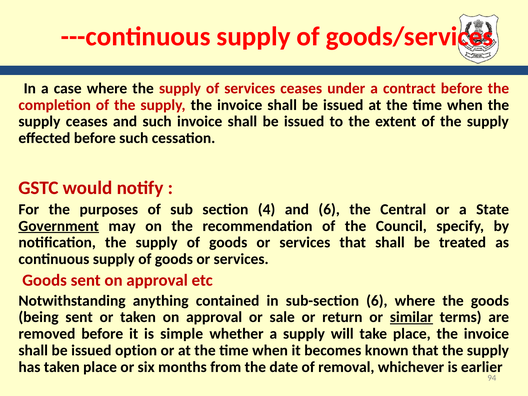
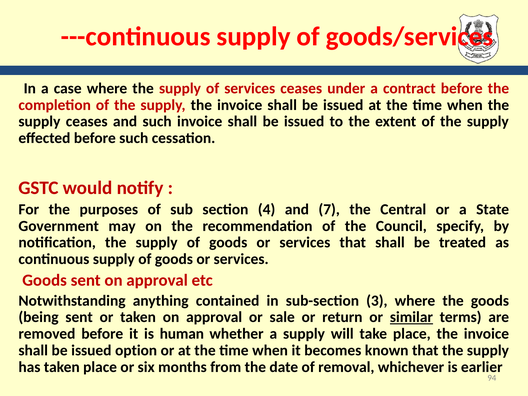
and 6: 6 -> 7 (329, 209)
Government underline: present -> none (59, 226)
sub-section 6: 6 -> 3 (377, 301)
simple: simple -> human (182, 334)
